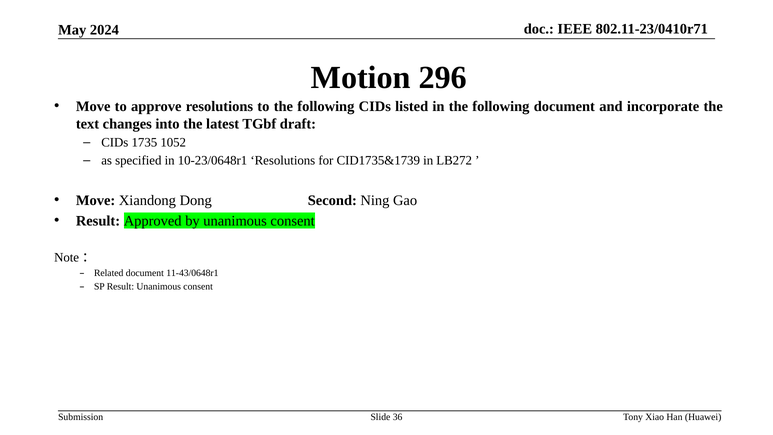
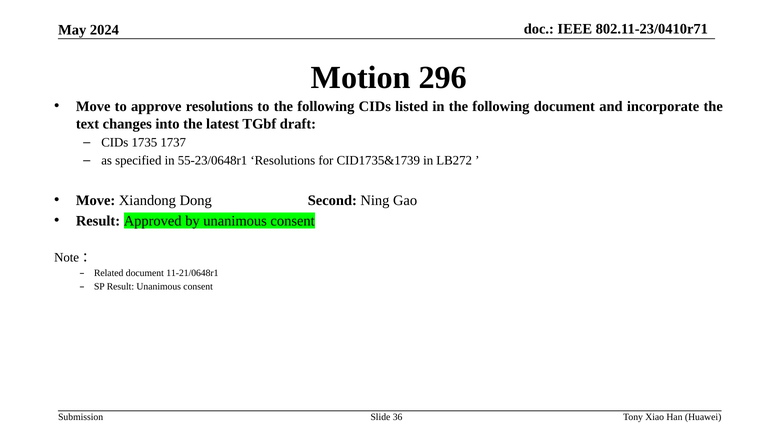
1052: 1052 -> 1737 (173, 143)
10-23/0648r1: 10-23/0648r1 -> 55-23/0648r1 (213, 161)
11-43/0648r1: 11-43/0648r1 -> 11-21/0648r1 (192, 273)
